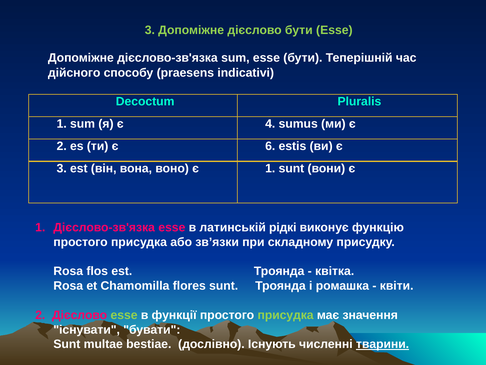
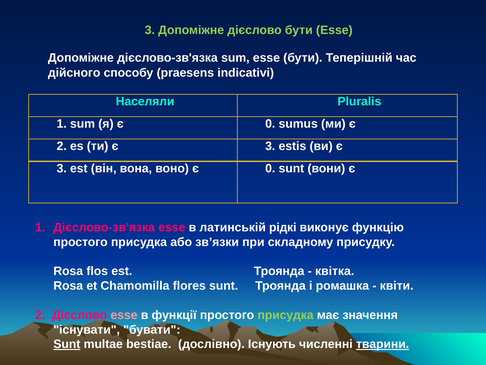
Decoctum: Decoctum -> Населяли (145, 101)
я є 4: 4 -> 0 (270, 124)
ти є 6: 6 -> 3 (270, 146)
воно є 1: 1 -> 0 (270, 168)
esse colour: light green -> pink (124, 315)
Sunt underline: none -> present (67, 344)
